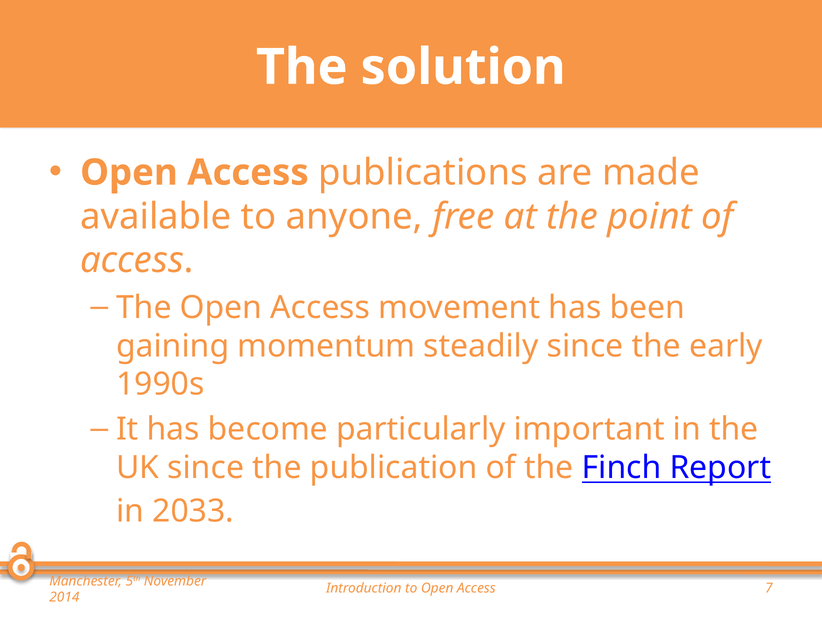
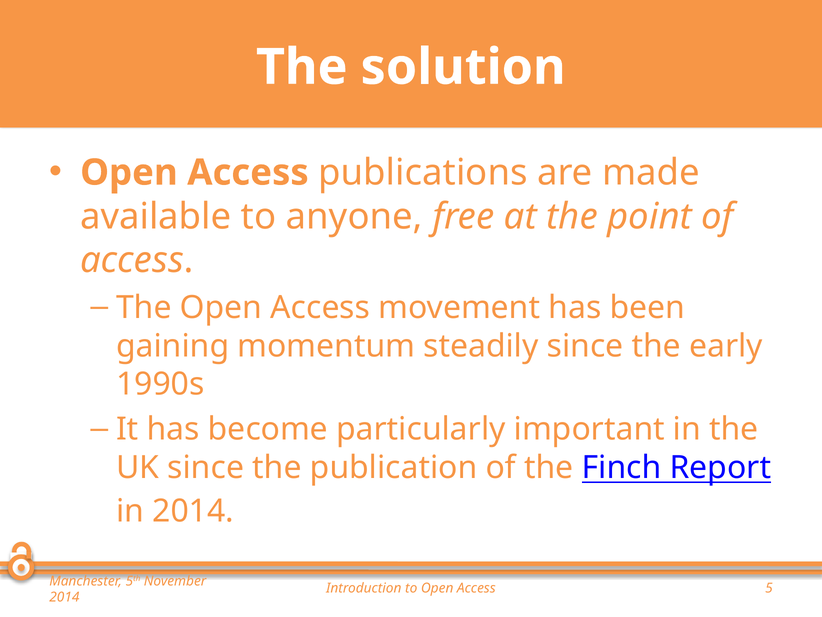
in 2033: 2033 -> 2014 (193, 511)
7: 7 -> 5 (769, 588)
